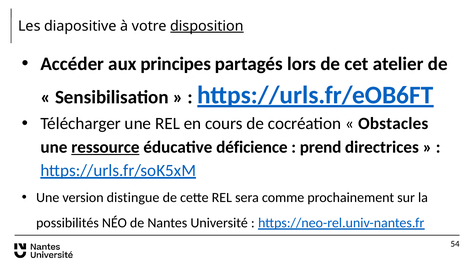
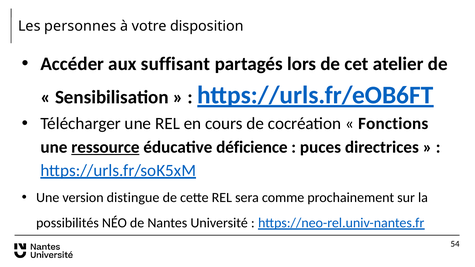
diapositive: diapositive -> personnes (80, 26)
disposition underline: present -> none (207, 26)
principes: principes -> suffisant (176, 64)
Obstacles: Obstacles -> Fonctions (393, 124)
prend: prend -> puces (320, 147)
